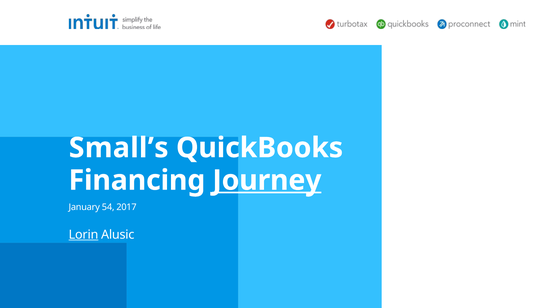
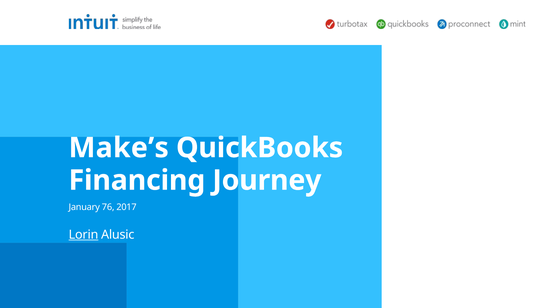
Small’s: Small’s -> Make’s (119, 148)
Journey underline: present -> none (267, 180)
54: 54 -> 76 (108, 207)
